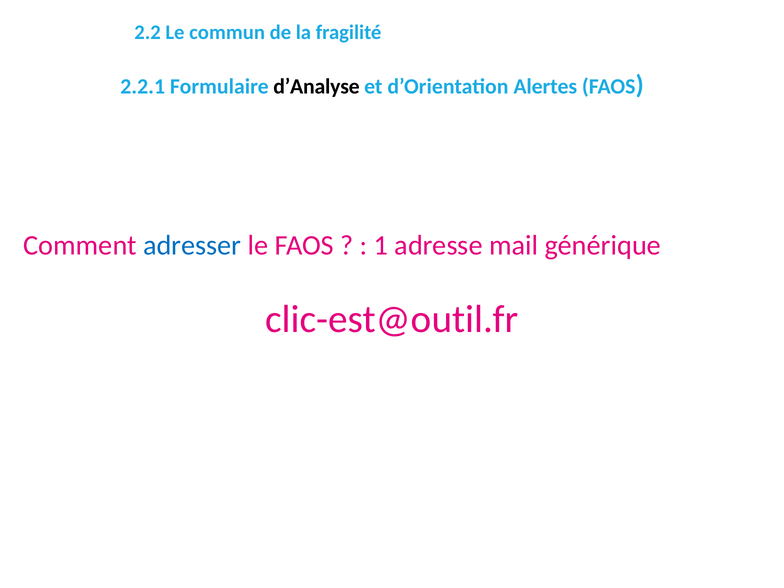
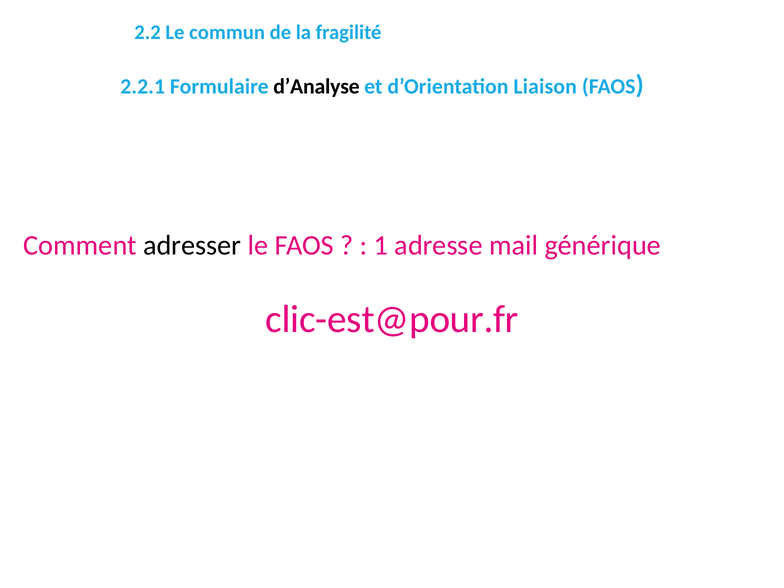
Alertes: Alertes -> Liaison (545, 87)
adresser colour: blue -> black (192, 246)
clic-est@outil.fr: clic-est@outil.fr -> clic-est@pour.fr (392, 319)
